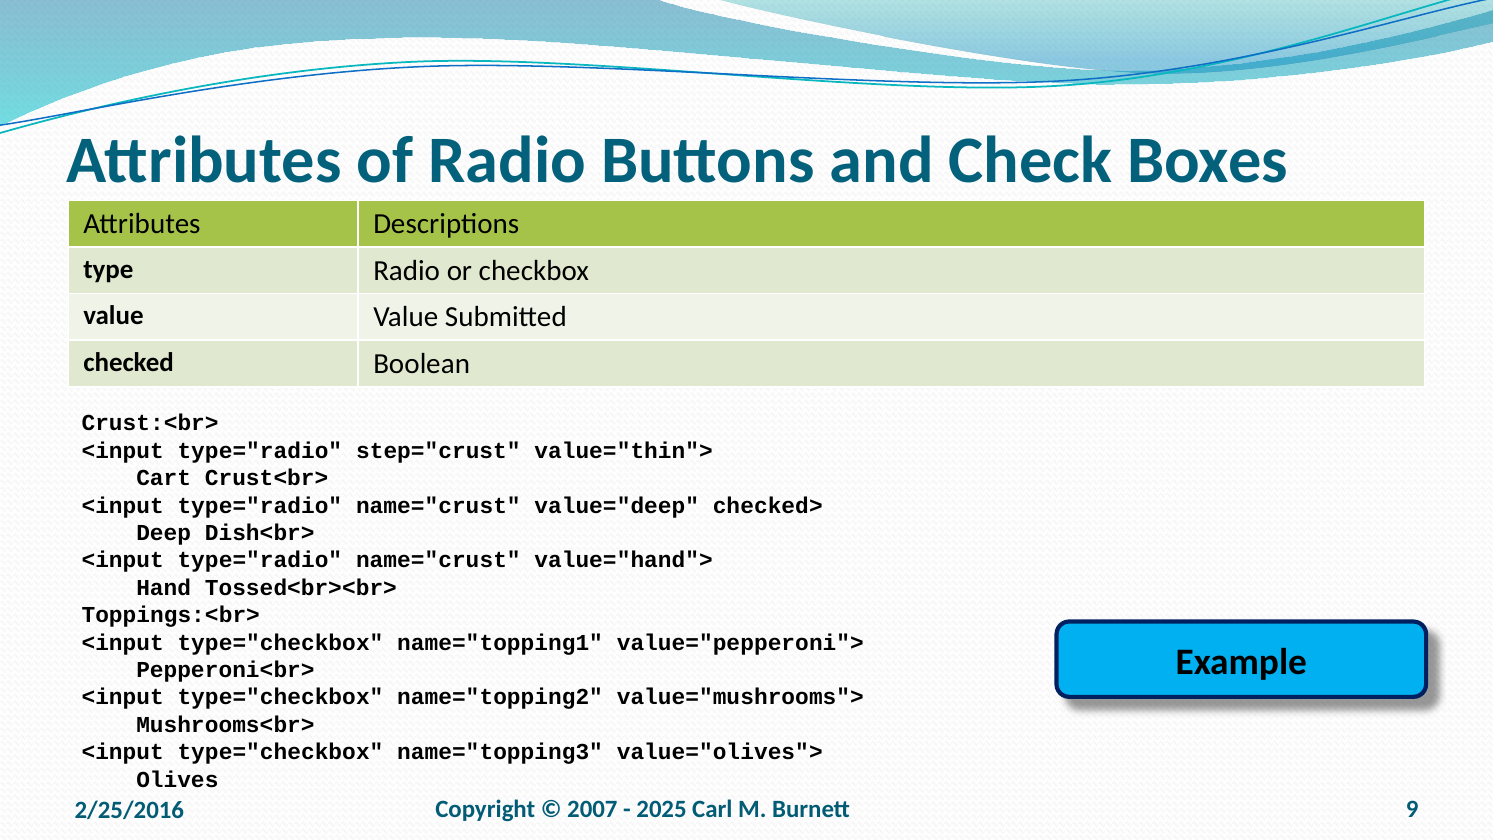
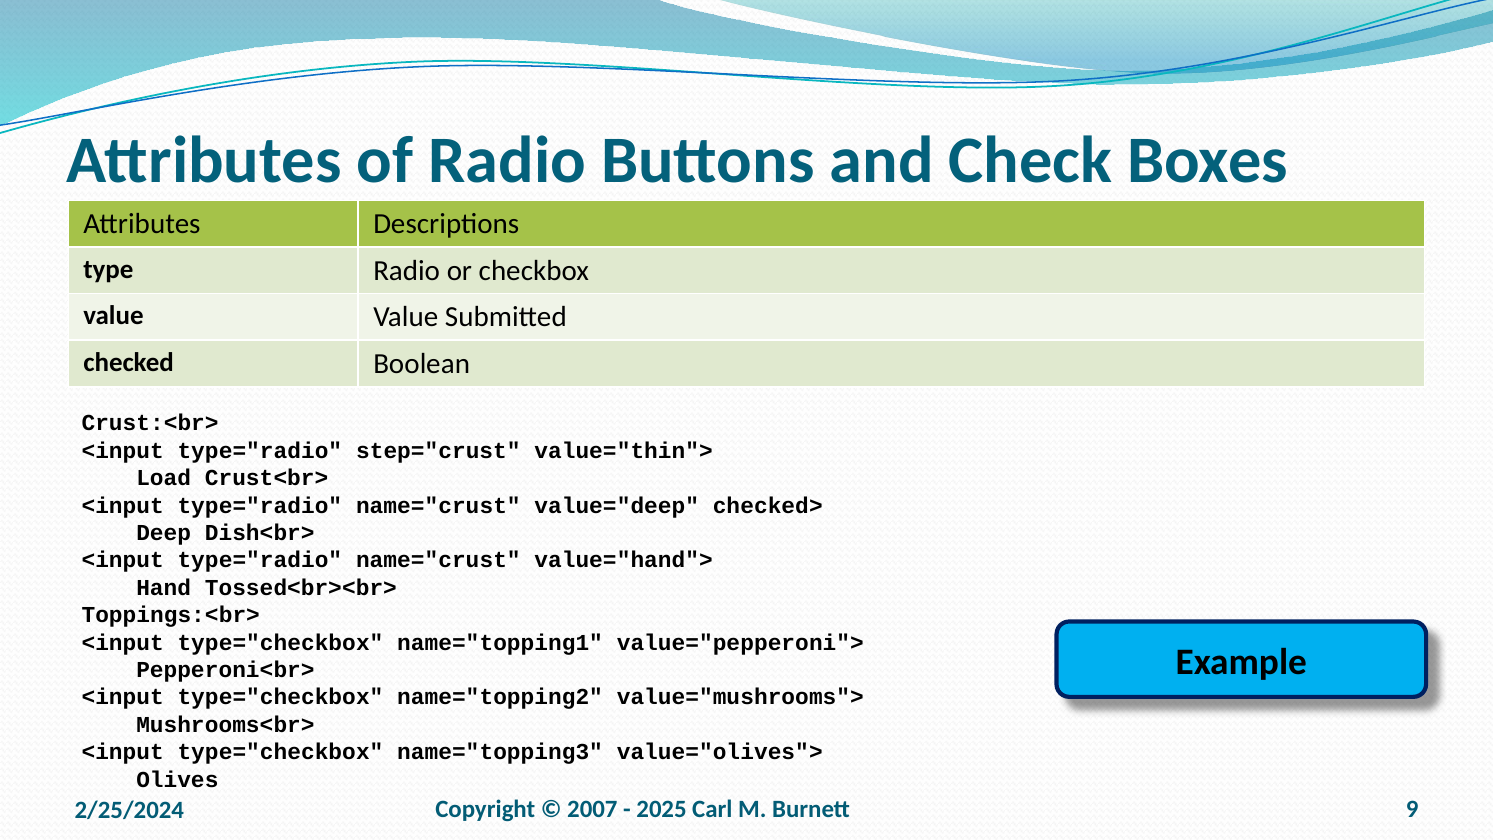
Cart: Cart -> Load (164, 478)
2/25/2016: 2/25/2016 -> 2/25/2024 (129, 810)
